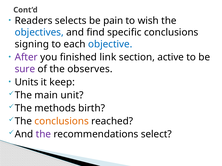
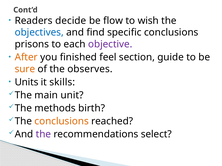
selects: selects -> decide (71, 21)
pain: pain -> flow (113, 21)
signing: signing -> prisons (32, 44)
objective colour: blue -> purple (110, 44)
After colour: purple -> orange (26, 57)
link: link -> feel (108, 57)
active: active -> guide (171, 57)
sure colour: purple -> orange (25, 69)
keep: keep -> skills (62, 82)
